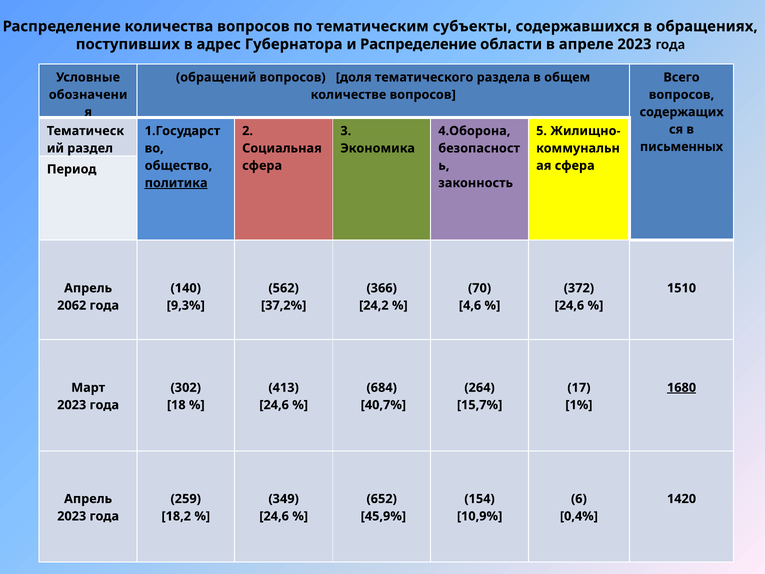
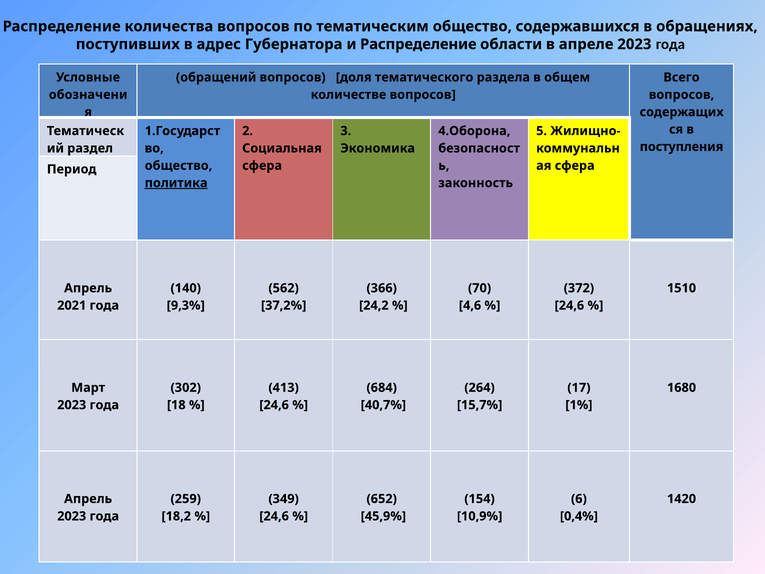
тематическим субъекты: субъекты -> общество (472, 26)
письменных: письменных -> поступления (682, 147)
2062: 2062 -> 2021 (72, 305)
1680 underline: present -> none (682, 387)
